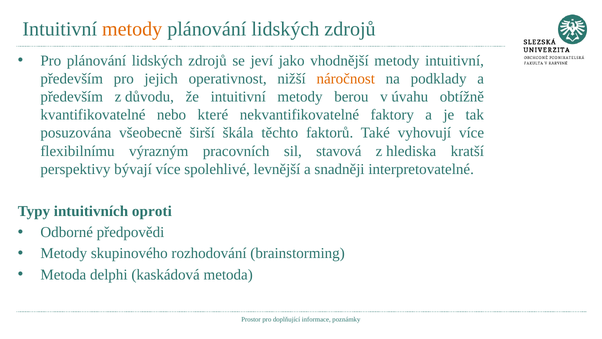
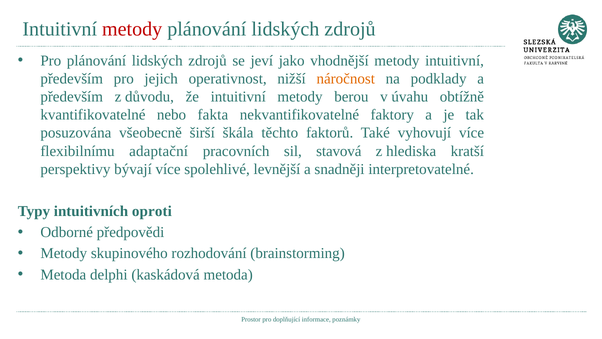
metody colour: orange -> red (132, 29)
které: které -> fakta (213, 115)
výrazným: výrazným -> adaptační (159, 151)
